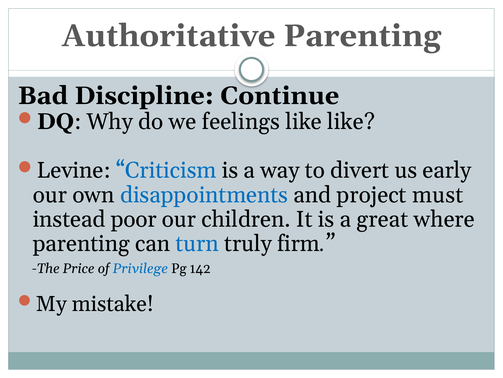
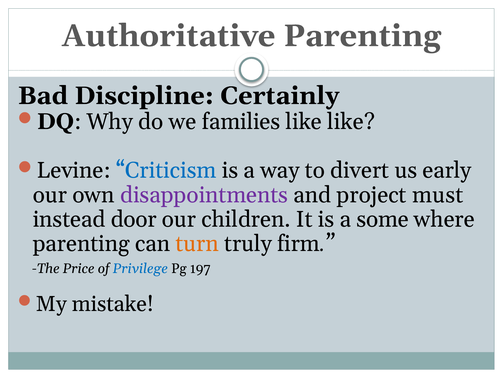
Continue: Continue -> Certainly (280, 96)
feelings: feelings -> families (241, 121)
disappointments colour: blue -> purple (204, 195)
poor: poor -> door (134, 219)
great: great -> some (383, 219)
turn colour: blue -> orange (197, 243)
142: 142 -> 197 (200, 268)
